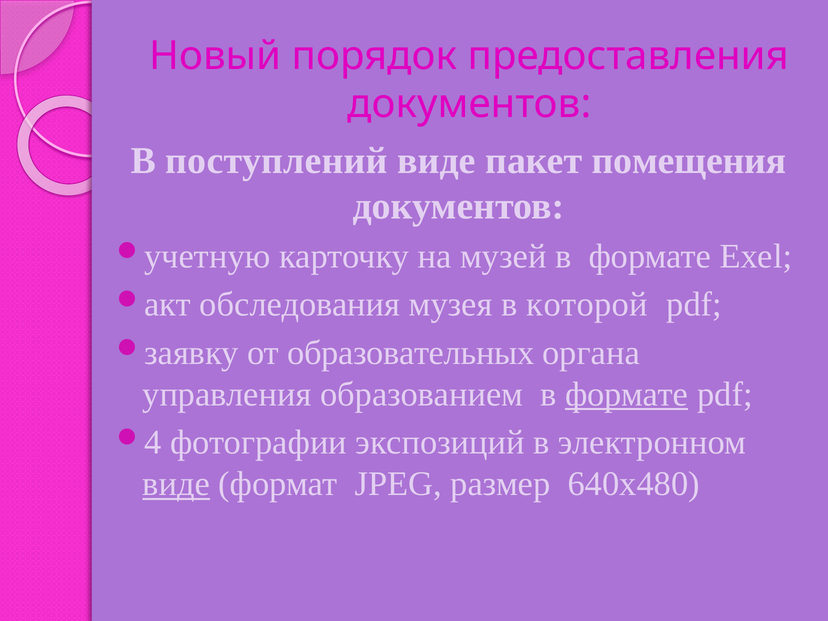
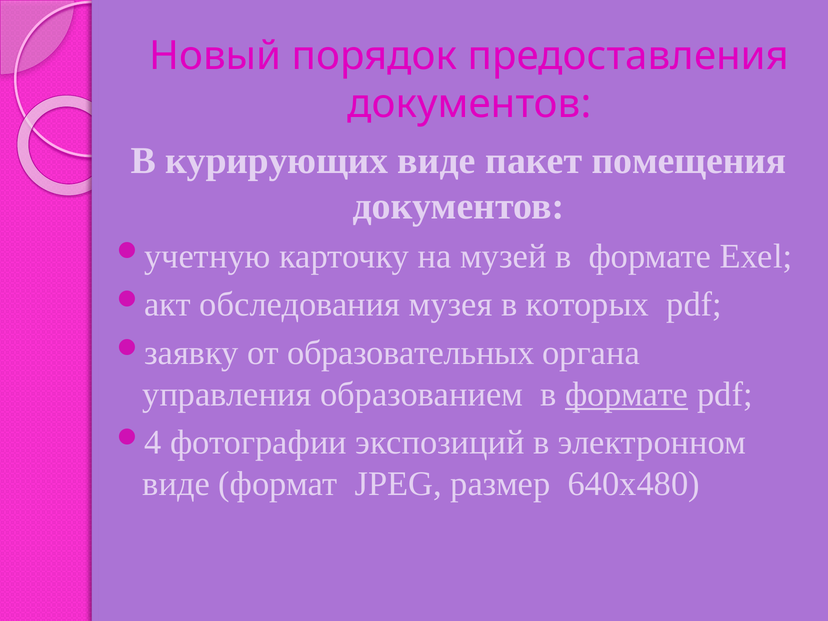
поступлений: поступлений -> курирующих (277, 161)
которой: которой -> которых (587, 305)
виде underline: present -> none (176, 484)
